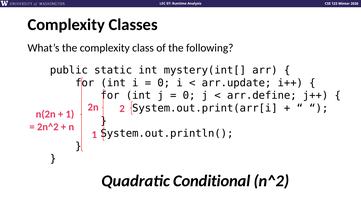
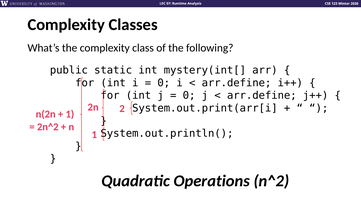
arr.update: arr.update -> arr.define (237, 83)
Conditional: Conditional -> Operations (212, 181)
